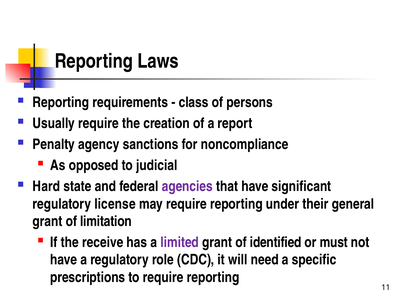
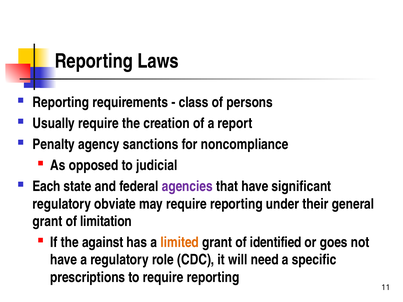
Hard: Hard -> Each (47, 187)
license: license -> obviate (115, 204)
receive: receive -> against (103, 243)
limited colour: purple -> orange (180, 243)
must: must -> goes (334, 243)
